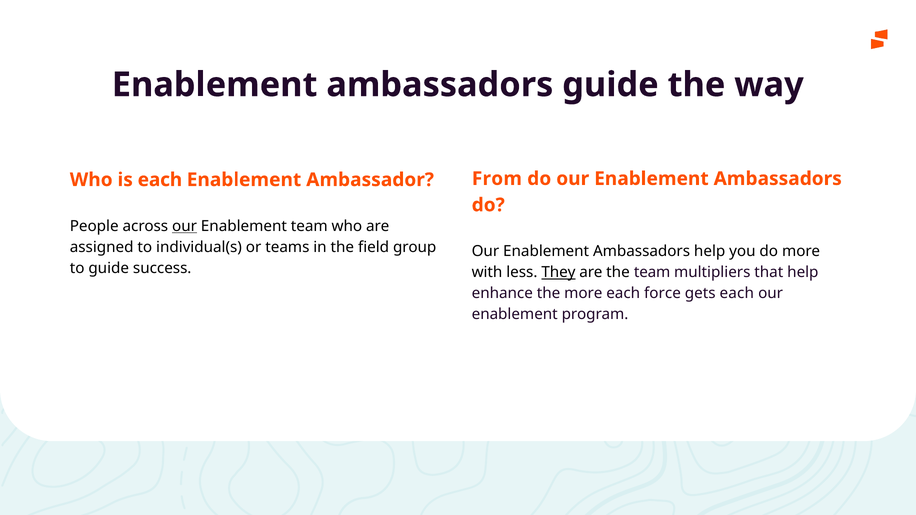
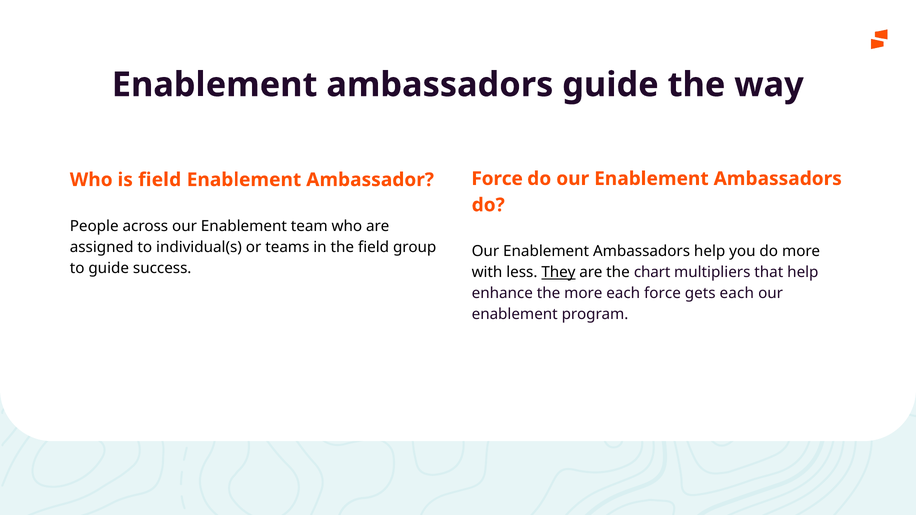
From: From -> Force (497, 179)
is each: each -> field (160, 180)
our underline: present -> none (185, 226)
the team: team -> chart (652, 273)
